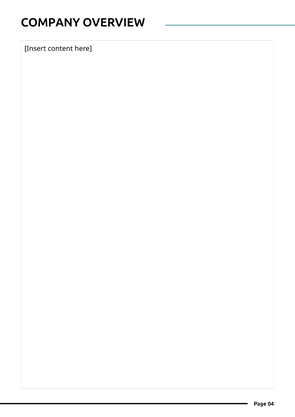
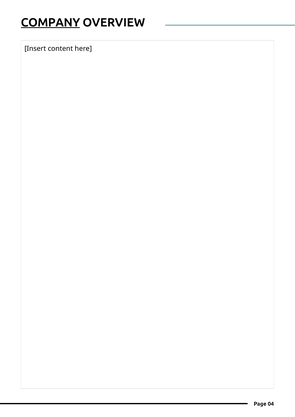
COMPANY underline: none -> present (50, 23)
